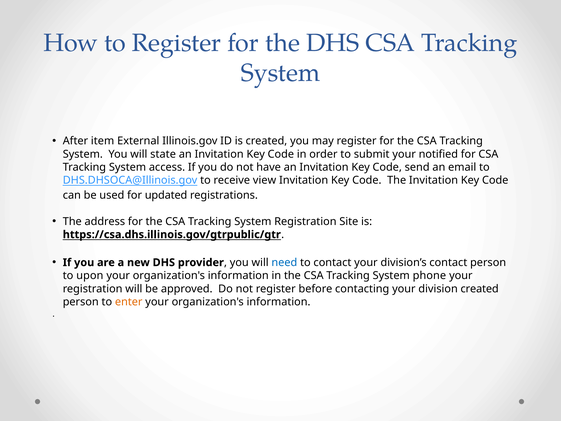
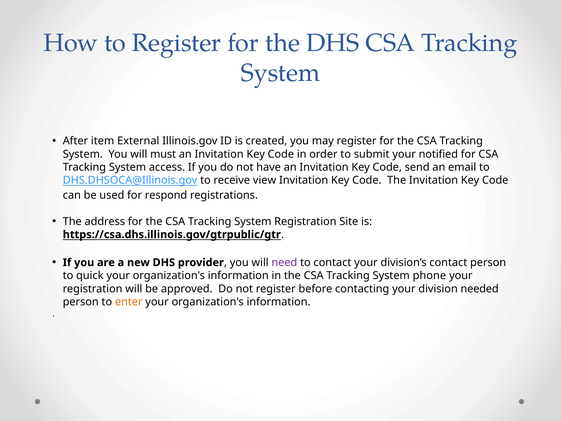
state: state -> must (163, 154)
updated: updated -> respond (166, 195)
need colour: blue -> purple (284, 262)
upon: upon -> quick (90, 275)
division created: created -> needed (480, 289)
